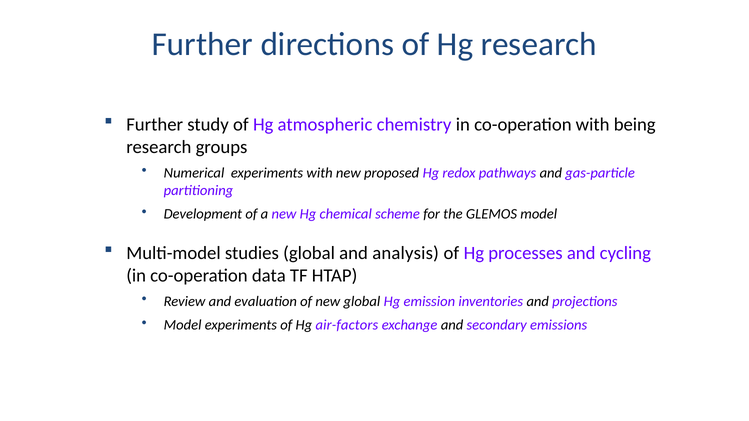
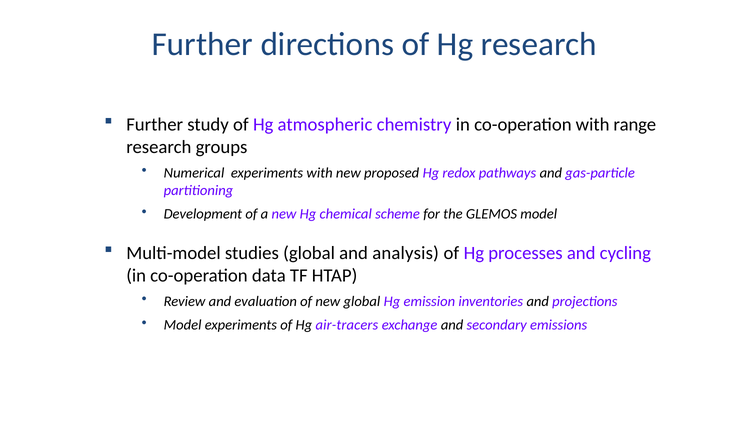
being: being -> range (635, 125)
air-factors: air-factors -> air-tracers (347, 325)
